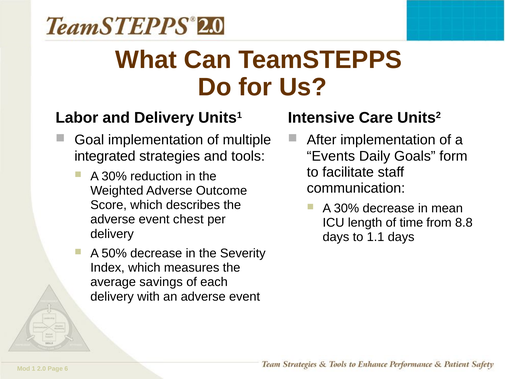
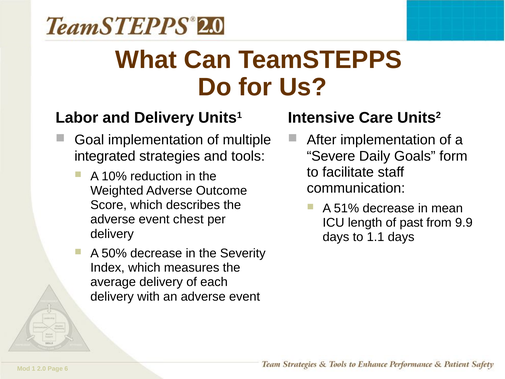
Events: Events -> Severe (331, 156)
30%: 30% -> 10% (114, 176)
30%: 30% -> 51% (346, 208)
time: time -> past (411, 223)
8.8: 8.8 -> 9.9 (464, 223)
average savings: savings -> delivery (161, 282)
